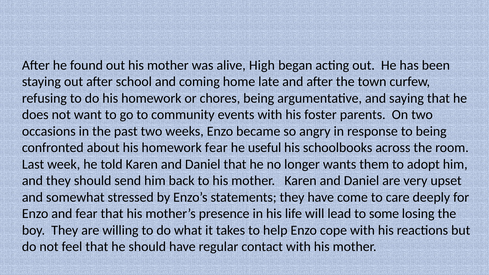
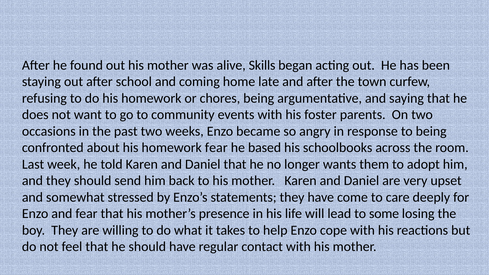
High: High -> Skills (262, 65)
useful: useful -> based (265, 148)
